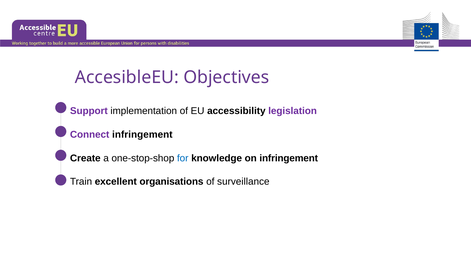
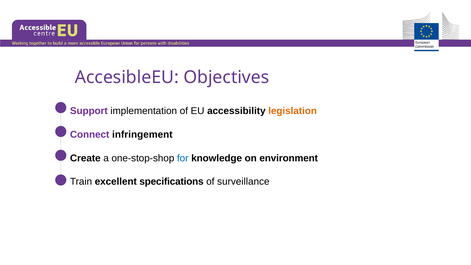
legislation colour: purple -> orange (293, 111)
on infringement: infringement -> environment (289, 158)
organisations: organisations -> specifications (172, 182)
